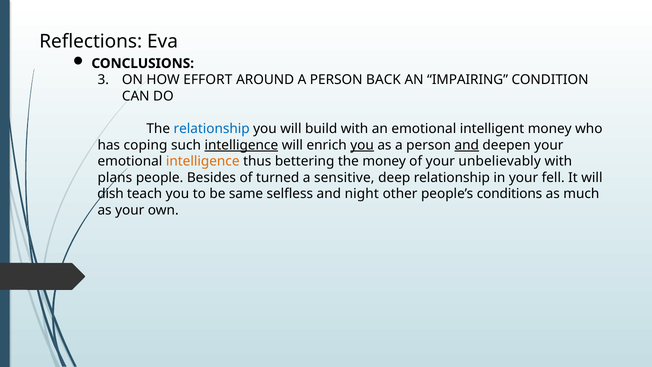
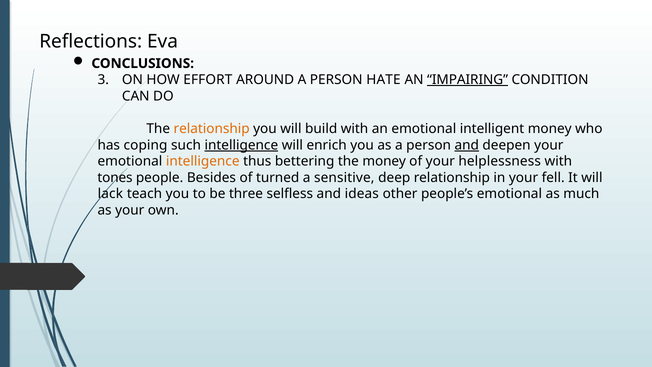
BACK: BACK -> HATE (383, 80)
IMPAIRING underline: none -> present (468, 80)
relationship colour: blue -> orange (212, 129)
you underline: present -> none (362, 145)
unbelievably: unbelievably -> helplessness (500, 161)
plans: plans -> tones (115, 178)
dish: dish -> lack (110, 194)
same: same -> three (246, 194)
night: night -> ideas (362, 194)
people’s conditions: conditions -> emotional (509, 194)
